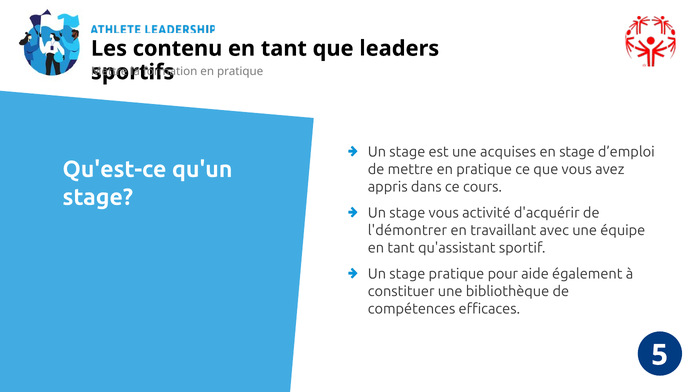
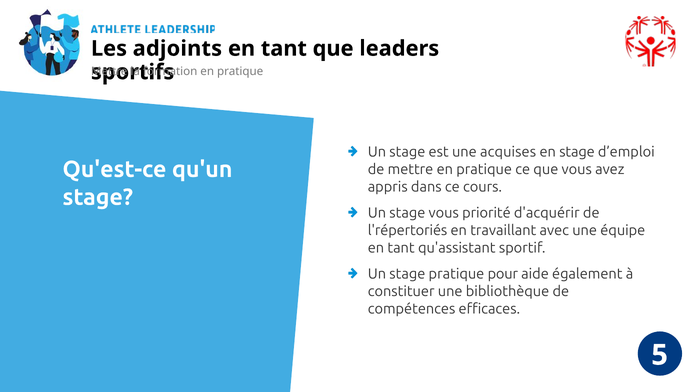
contenu: contenu -> adjoints (177, 49)
activité: activité -> priorité (486, 213)
l'démontrer: l'démontrer -> l'répertoriés (408, 231)
